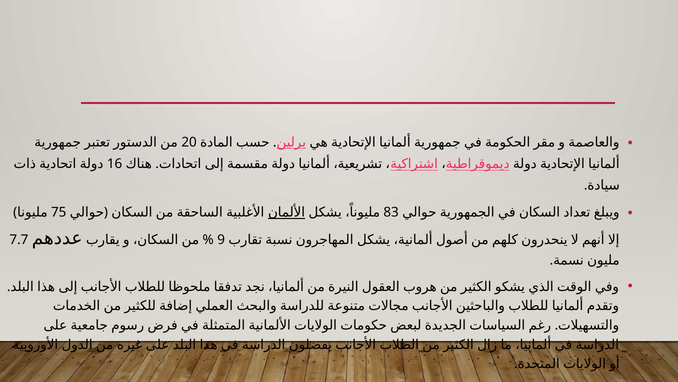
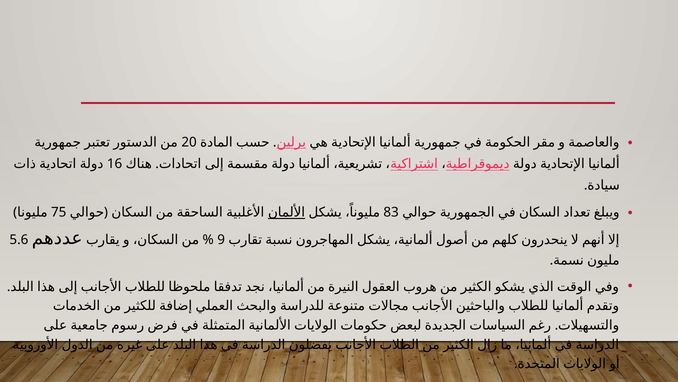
7.7: 7.7 -> 5.6 (19, 240)
